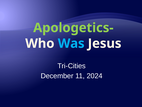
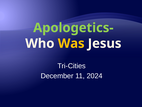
Was colour: light blue -> yellow (71, 43)
